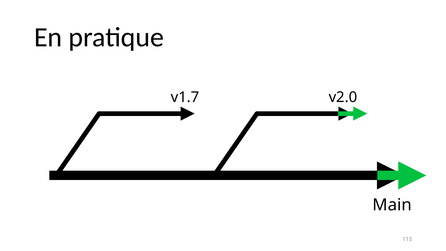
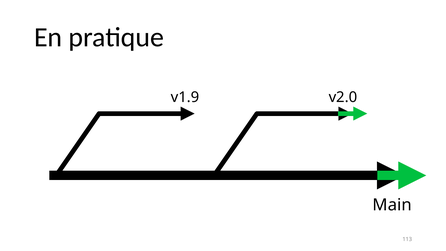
v1.7: v1.7 -> v1.9 (185, 97)
